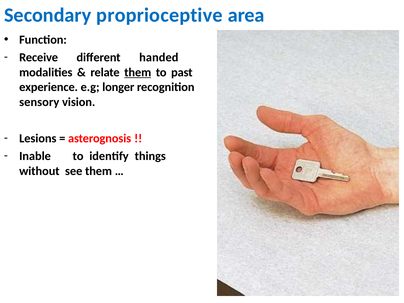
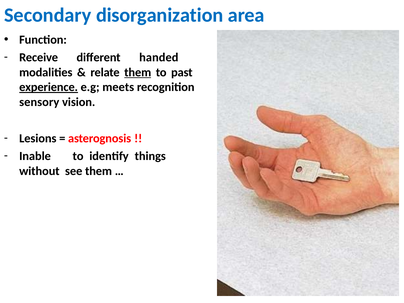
proprioceptive: proprioceptive -> disorganization (160, 15)
experience underline: none -> present (49, 87)
longer: longer -> meets (118, 87)
